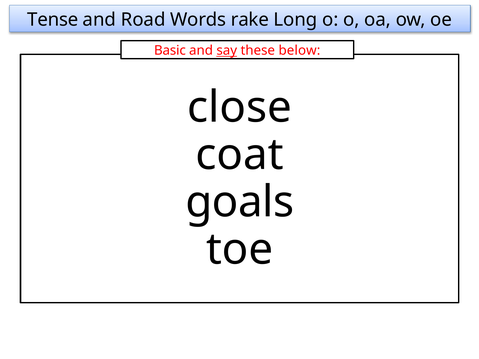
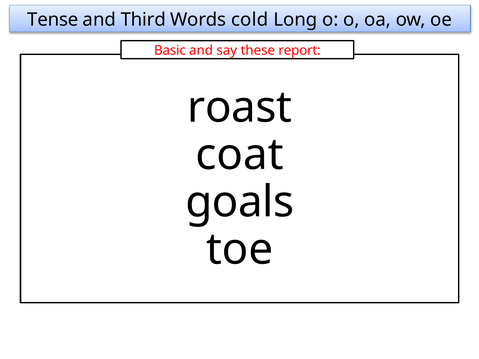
Road: Road -> Third (143, 20)
rake: rake -> cold (250, 20)
say underline: present -> none (227, 51)
below: below -> report (300, 51)
close: close -> roast (240, 107)
